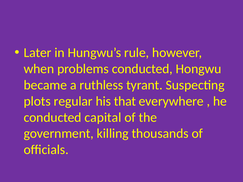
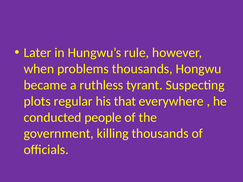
problems conducted: conducted -> thousands (142, 69)
capital: capital -> people (103, 118)
